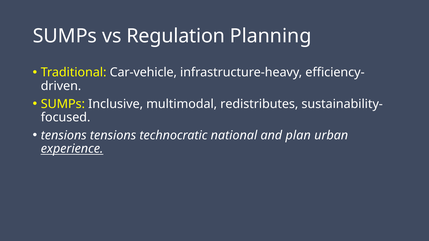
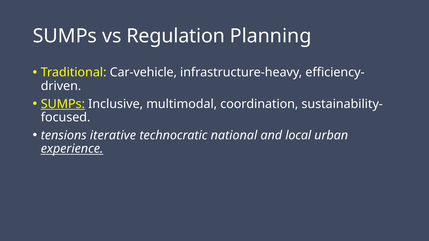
SUMPs underline: none -> present (63, 104)
redistributes: redistributes -> coordination (259, 104)
tensions tensions: tensions -> iterative (113, 136)
plan: plan -> local (298, 136)
